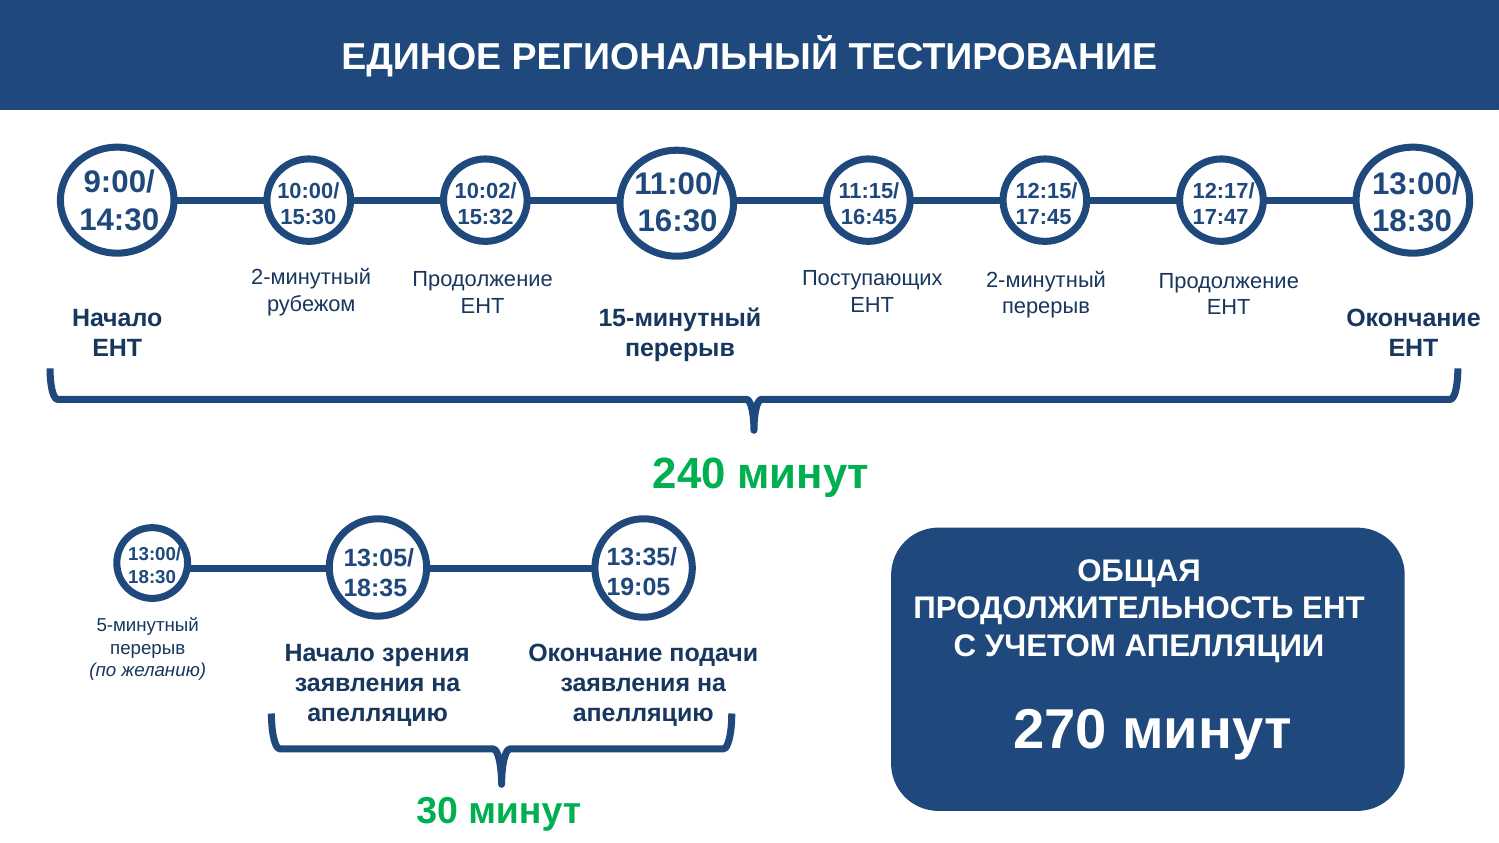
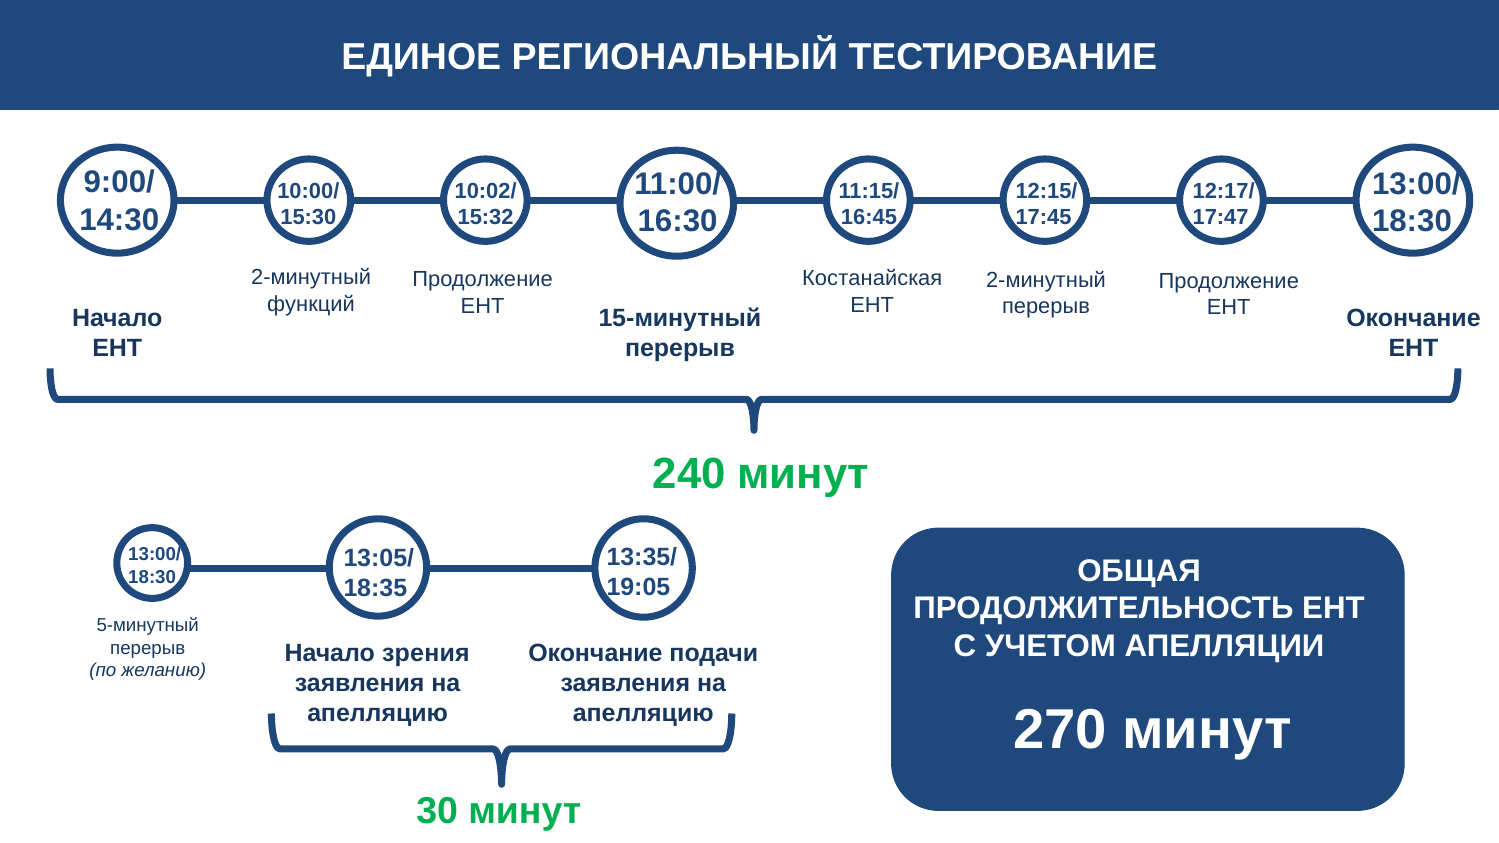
Поступающих: Поступающих -> Костанайская (872, 279)
рубежом: рубежом -> функций (311, 304)
